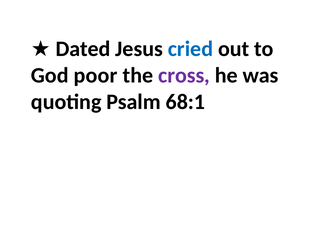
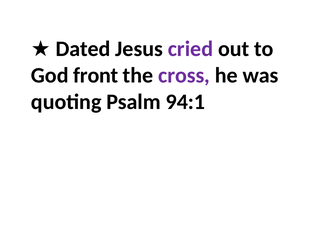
cried colour: blue -> purple (190, 49)
poor: poor -> front (96, 75)
68:1: 68:1 -> 94:1 (185, 102)
